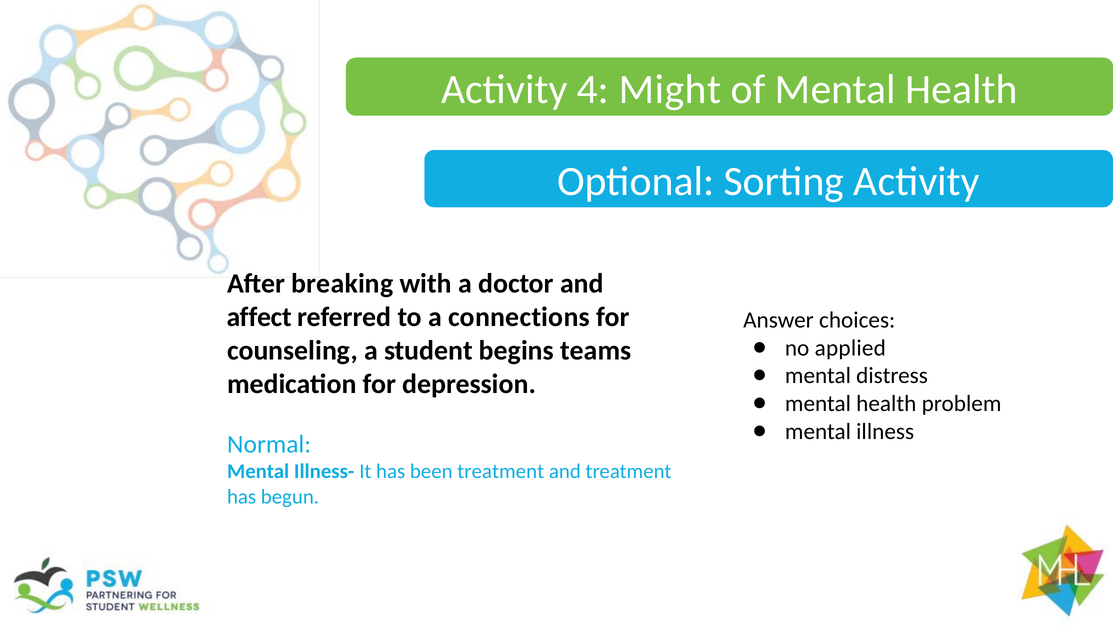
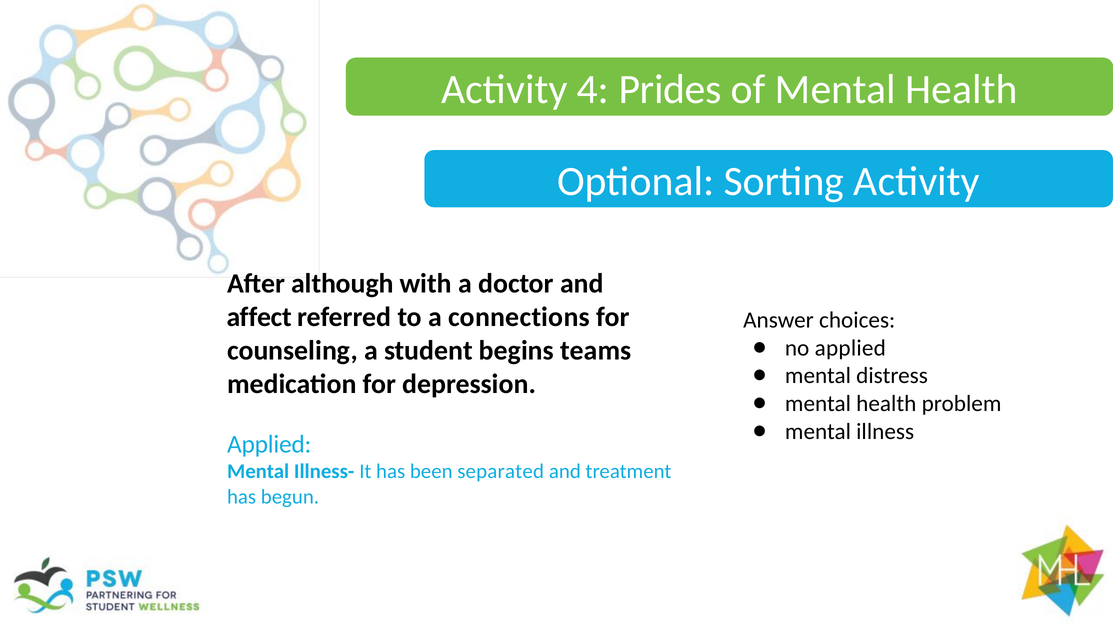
Might: Might -> Prides (670, 90)
breaking: breaking -> although (342, 284)
Normal: Normal -> Applied (269, 444)
been treatment: treatment -> separated (501, 472)
